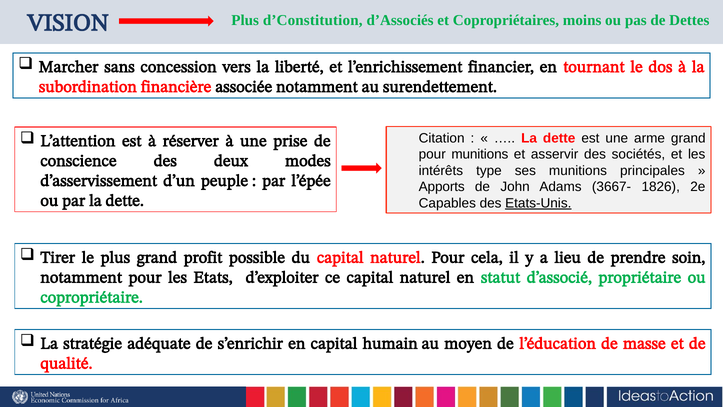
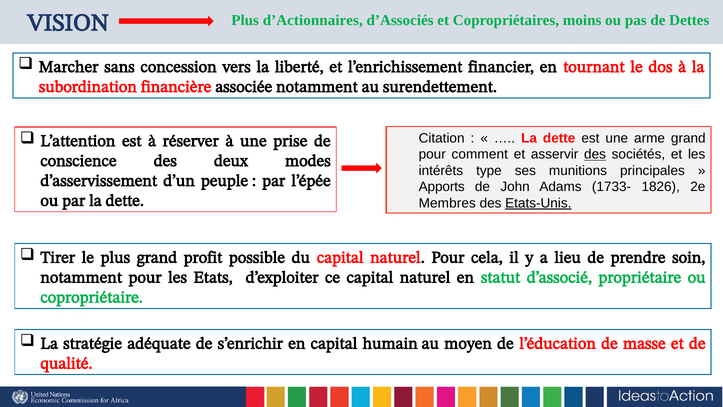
d’Constitution: d’Constitution -> d’Actionnaires (313, 20)
pour munitions: munitions -> comment (480, 154)
des underline: none -> present (595, 154)
3667-: 3667- -> 1733- (612, 187)
Capables: Capables -> Membres (447, 203)
